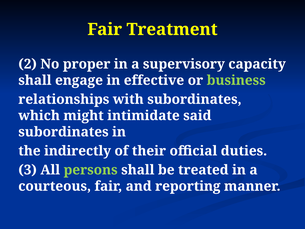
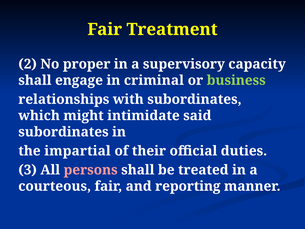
effective: effective -> criminal (154, 80)
indirectly: indirectly -> impartial (77, 151)
persons colour: light green -> pink (91, 170)
